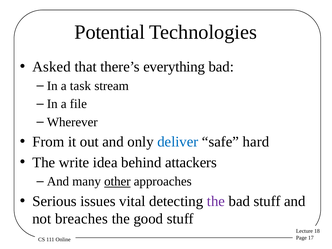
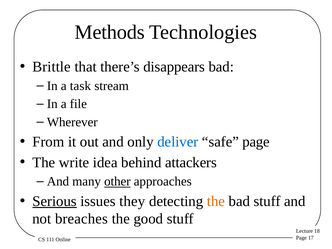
Potential: Potential -> Methods (110, 32)
Asked: Asked -> Brittle (52, 67)
everything: everything -> disappears (174, 67)
safe hard: hard -> page (256, 142)
Serious underline: none -> present (55, 201)
vital: vital -> they (132, 201)
the colour: purple -> orange (216, 201)
